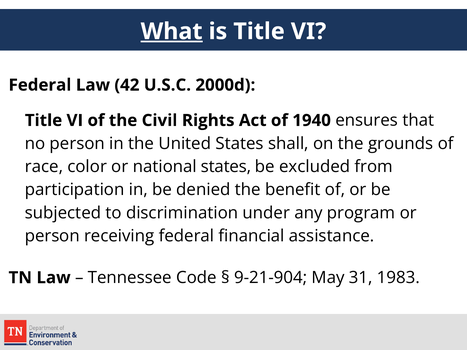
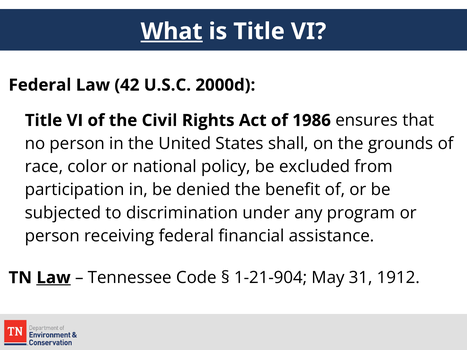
1940: 1940 -> 1986 (312, 121)
national states: states -> policy (226, 167)
Law underline: none -> present (54, 278)
9-21-904: 9-21-904 -> 1-21-904 (271, 278)
1983: 1983 -> 1912 (398, 278)
